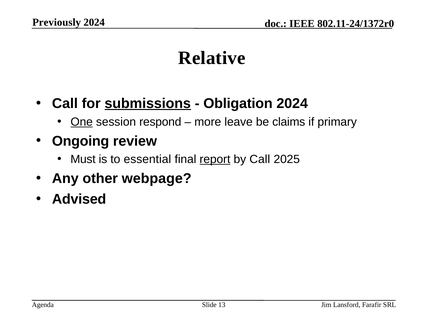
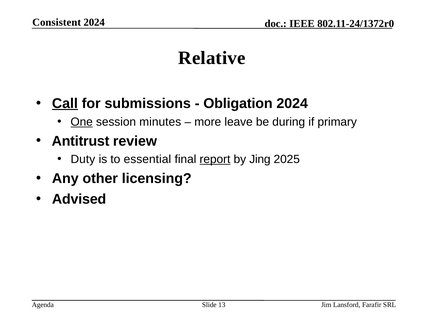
Previously: Previously -> Consistent (57, 22)
Call underline: none -> present (65, 103)
submissions underline: present -> none (148, 103)
respond: respond -> minutes (160, 122)
claims: claims -> during (289, 122)
Ongoing: Ongoing -> Antitrust (81, 141)
Must: Must -> Duty (83, 159)
by Call: Call -> Jing (260, 159)
webpage: webpage -> licensing (157, 179)
